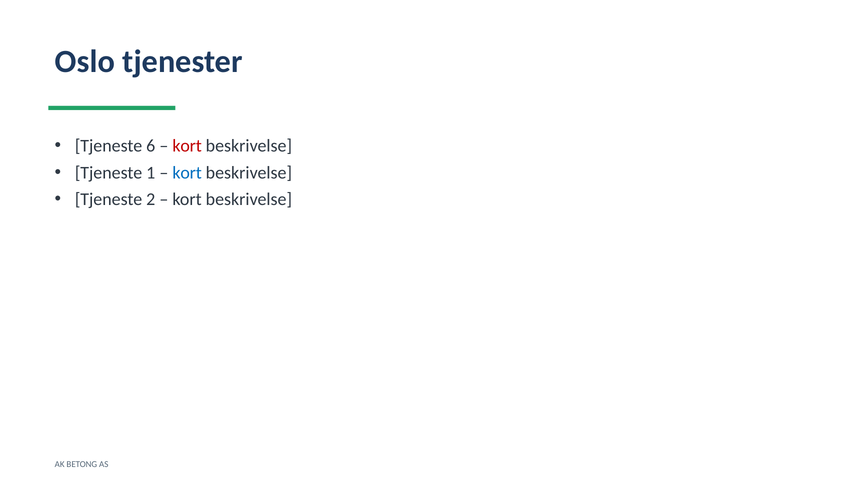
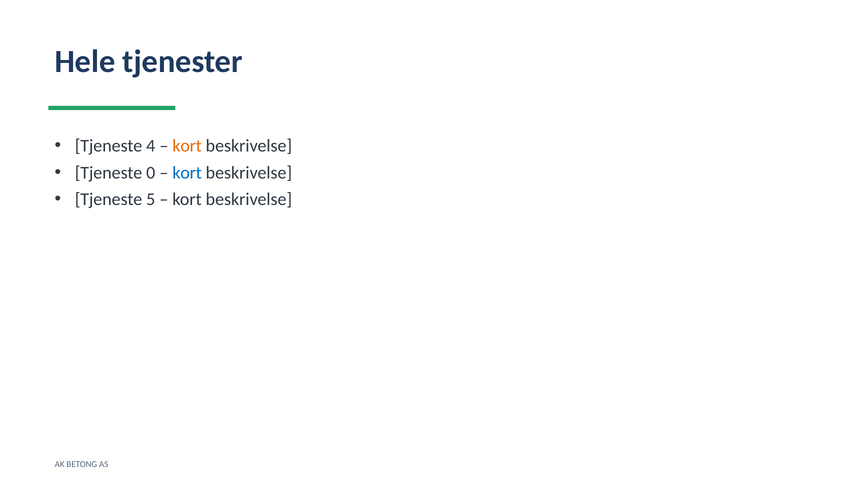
Oslo: Oslo -> Hele (85, 61)
6: 6 -> 4 (151, 146)
kort colour: red -> orange (187, 146)
1: 1 -> 0 (151, 173)
2: 2 -> 5 (151, 199)
